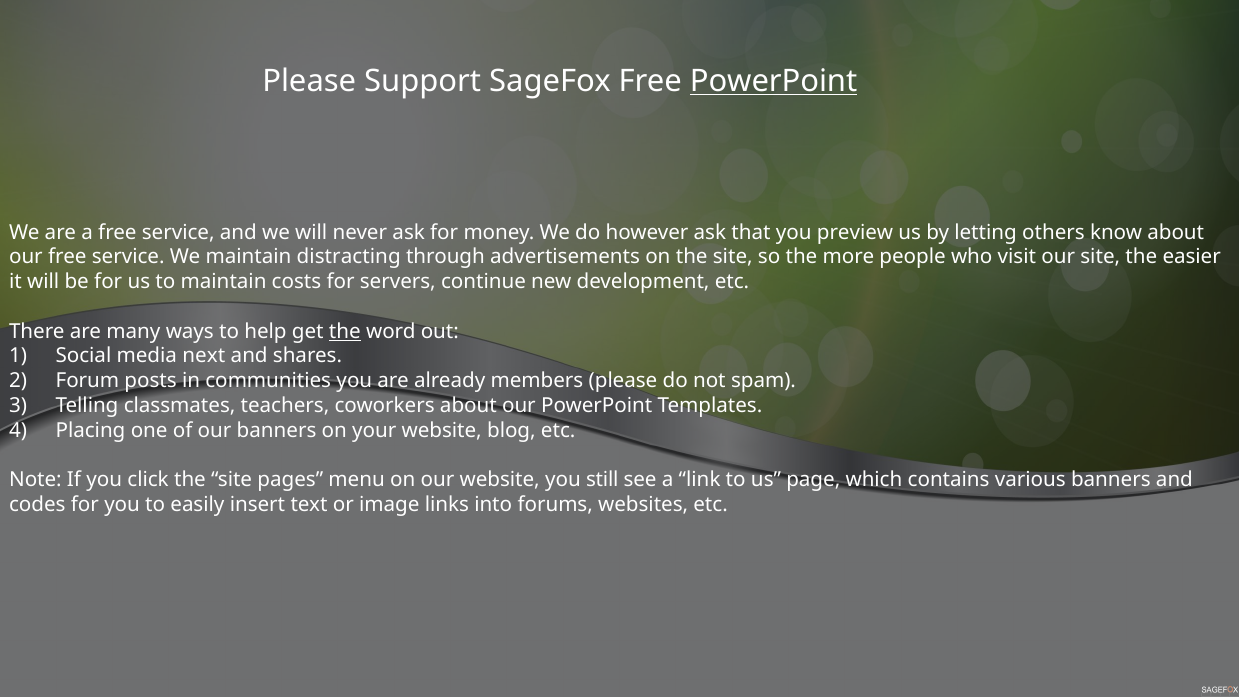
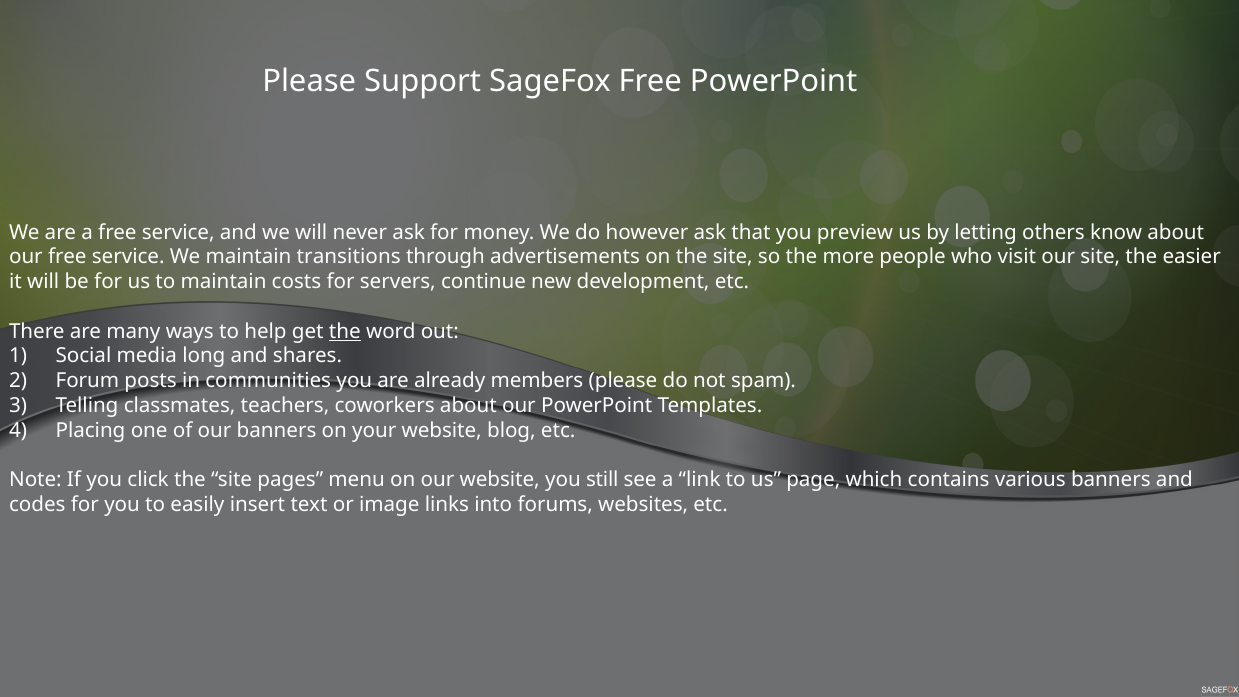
PowerPoint underline: present -> none (774, 81)
distracting: distracting -> transitions (349, 257)
next: next -> long (204, 356)
